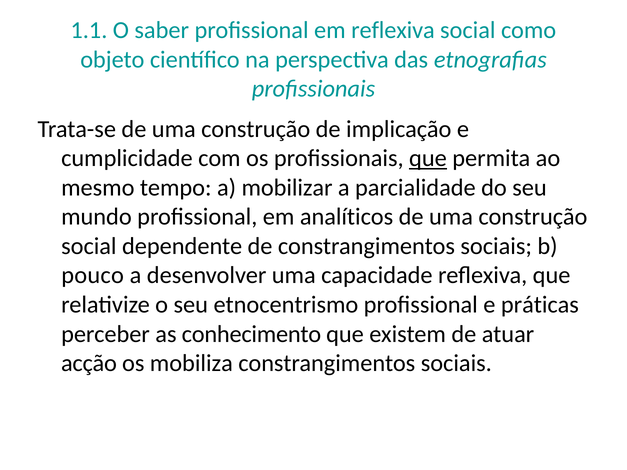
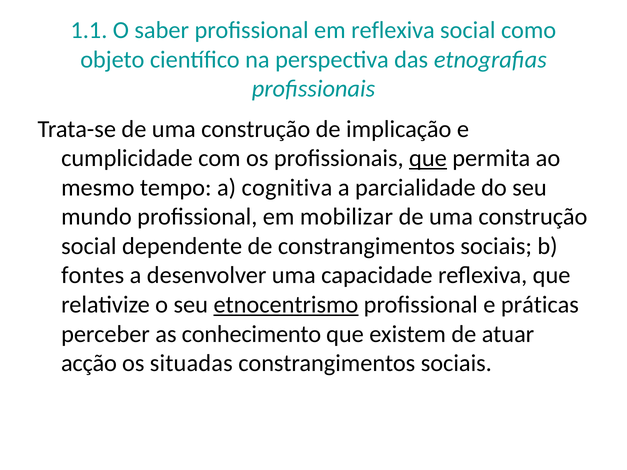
mobilizar: mobilizar -> cognitiva (287, 188)
analíticos: analíticos -> mobilizar (346, 217)
pouco: pouco -> fontes (93, 276)
etnocentrismo underline: none -> present (286, 305)
mobiliza: mobiliza -> situadas (191, 363)
